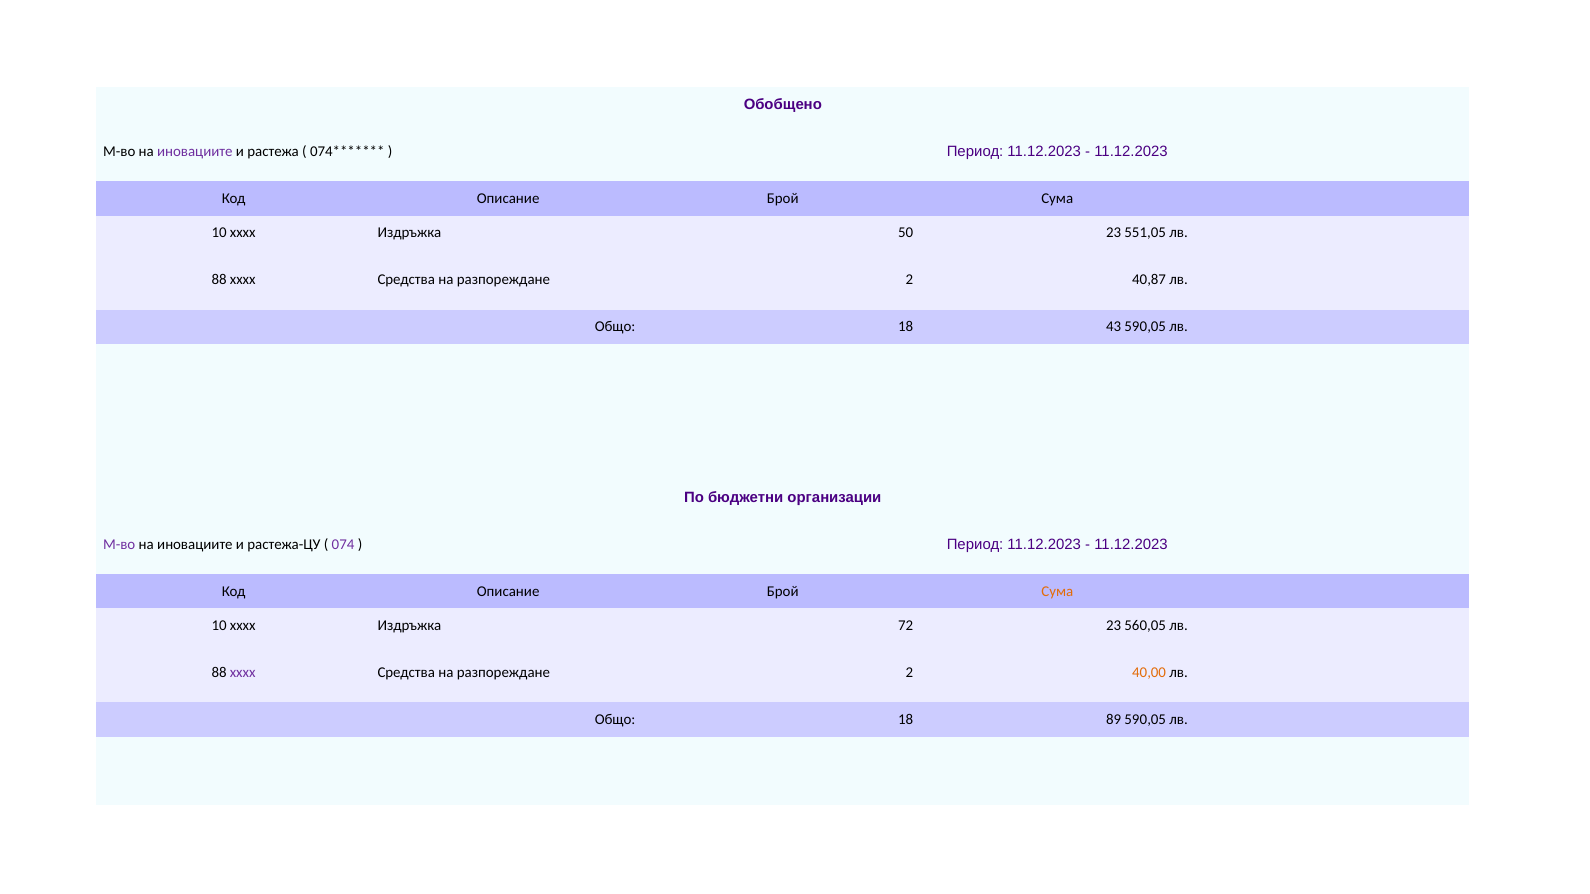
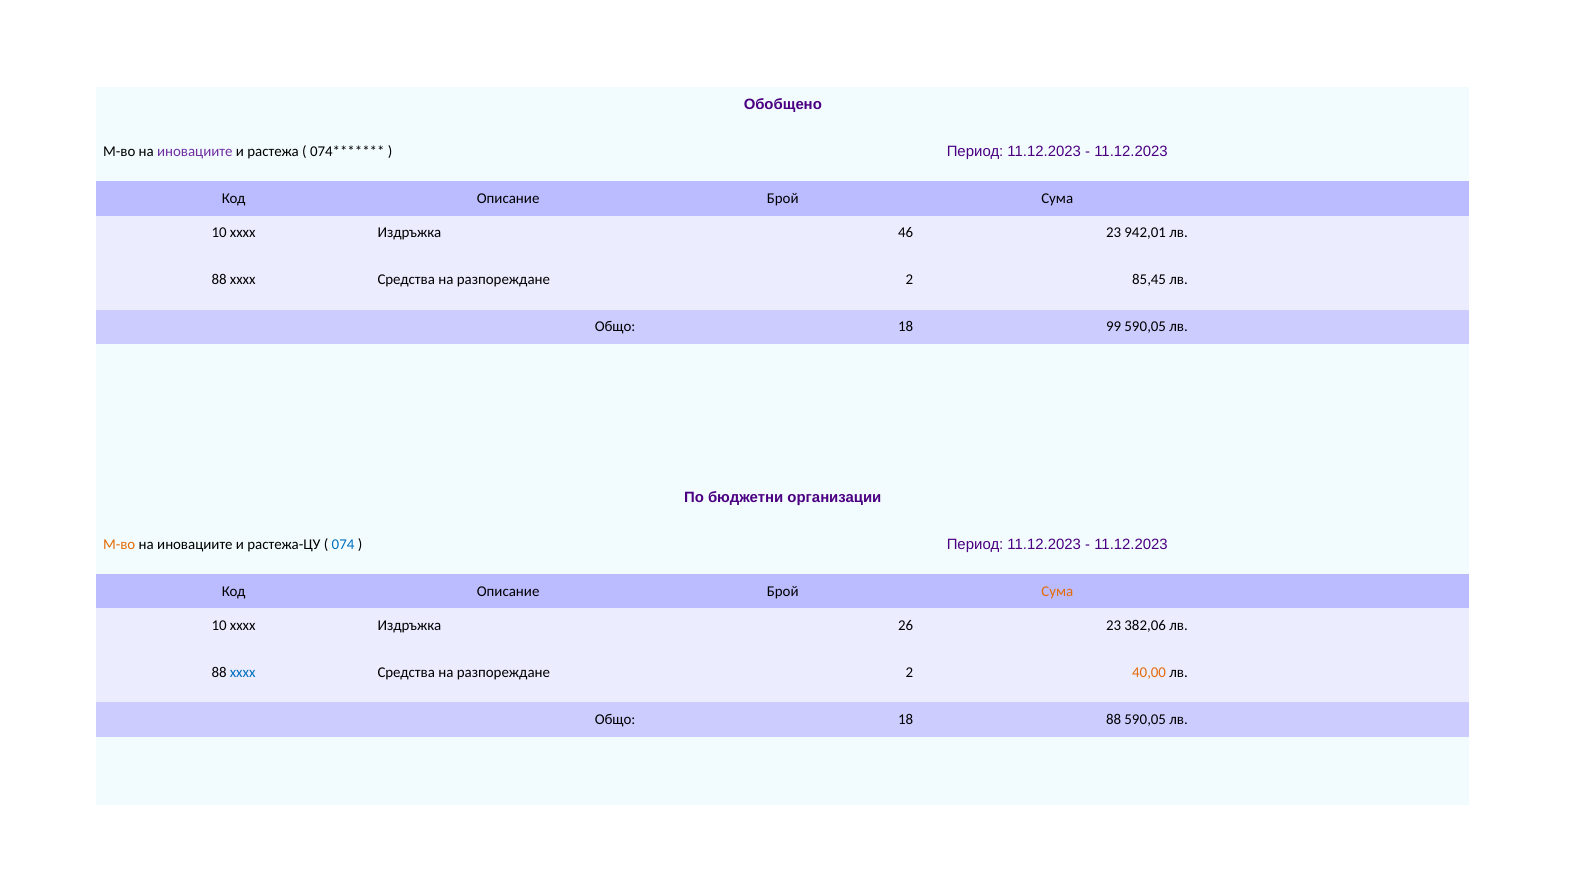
50: 50 -> 46 (906, 233)
551,05: 551,05 -> 942,01 (1145, 233)
40,87: 40,87 -> 85,45 (1149, 280)
43: 43 -> 99 (1114, 327)
М-во colour: purple -> orange (119, 545)
074 colour: purple -> blue (343, 545)
72: 72 -> 26 (906, 626)
560,05: 560,05 -> 382,06 (1145, 626)
xxxx colour: purple -> blue (243, 673)
18 89: 89 -> 88 (1114, 720)
